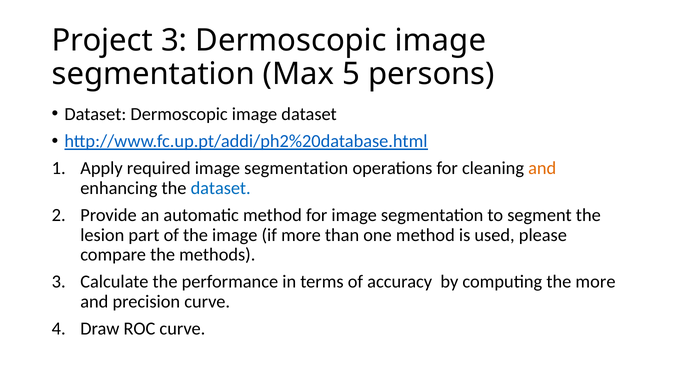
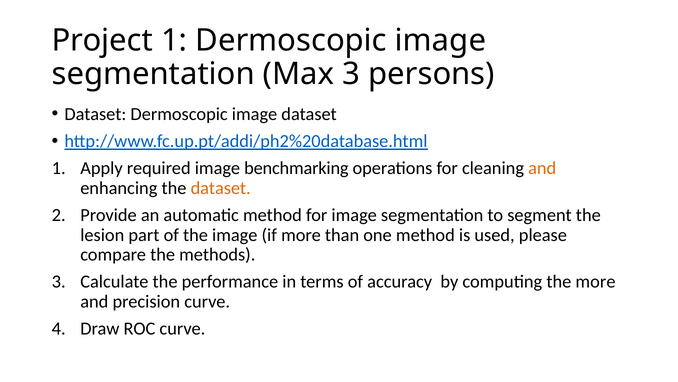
Project 3: 3 -> 1 (174, 40)
Max 5: 5 -> 3 (351, 74)
required image segmentation: segmentation -> benchmarking (296, 168)
dataset colour: blue -> orange (221, 188)
